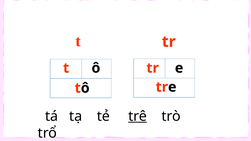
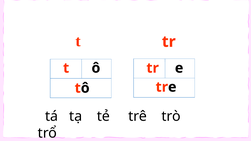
trê underline: present -> none (138, 116)
